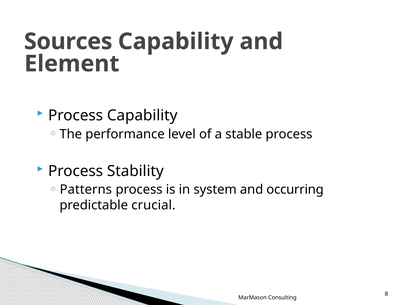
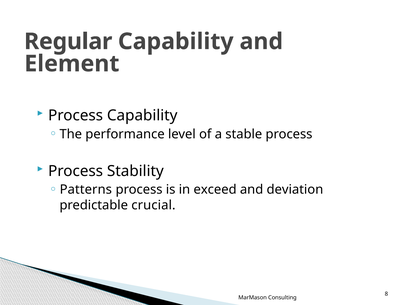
Sources: Sources -> Regular (68, 41)
system: system -> exceed (215, 189)
occurring: occurring -> deviation (295, 189)
